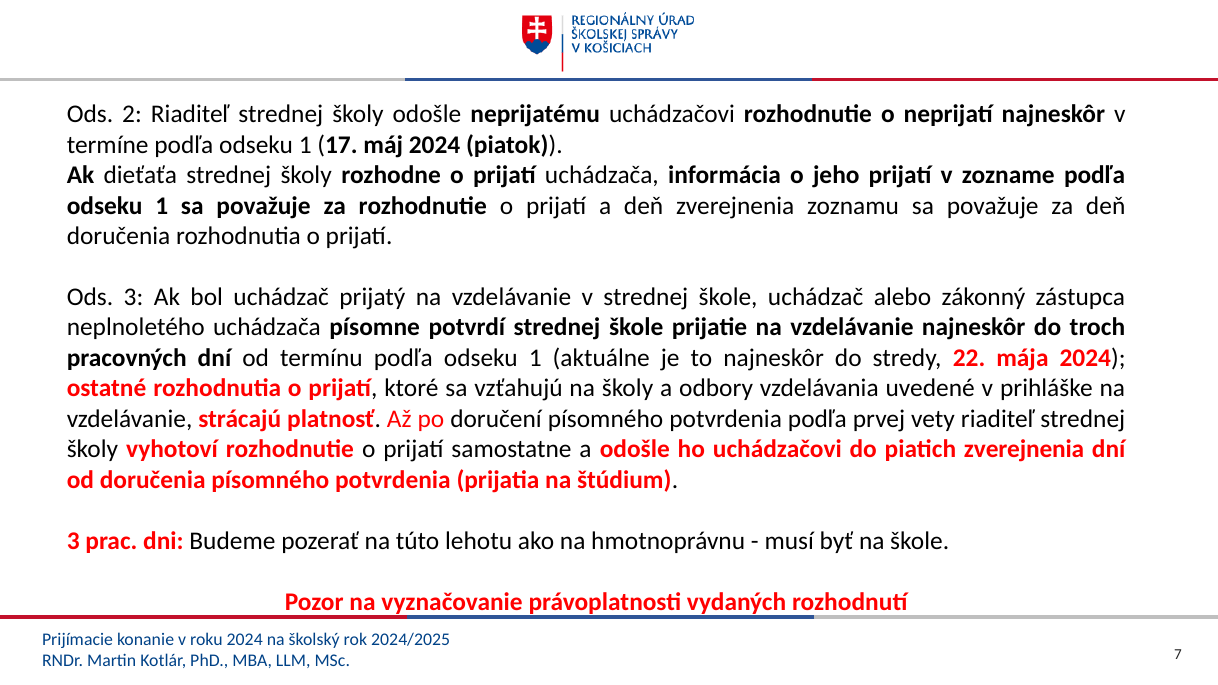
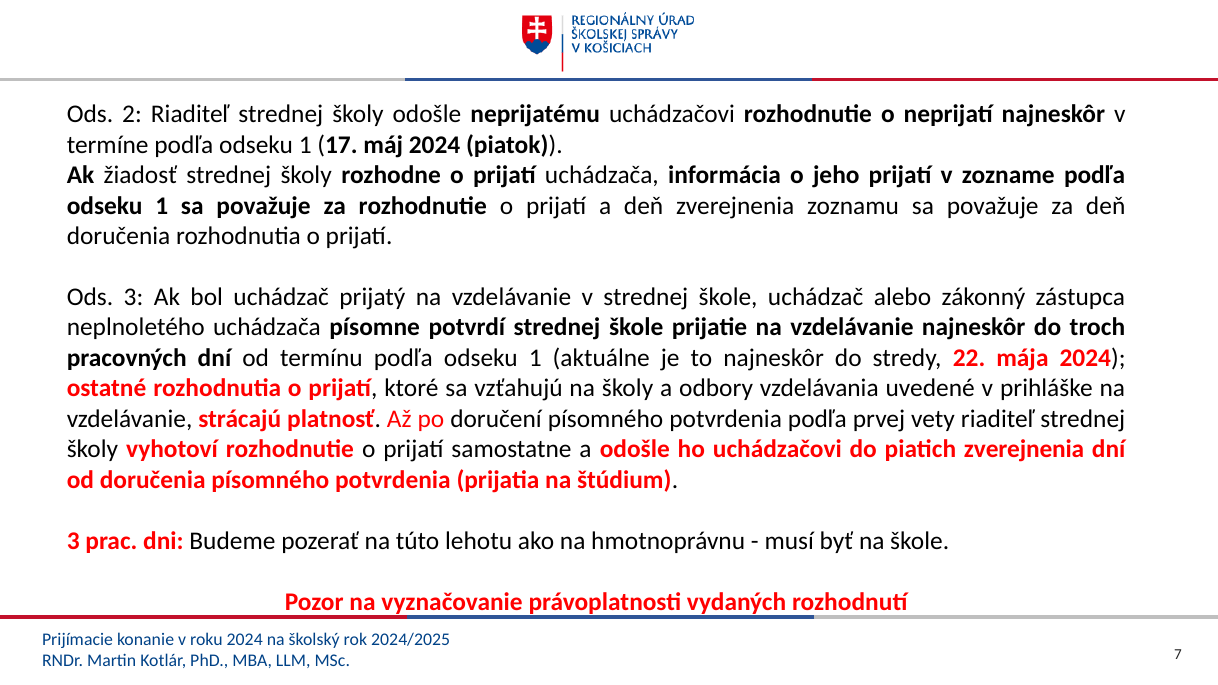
dieťaťa: dieťaťa -> žiadosť (140, 175)
